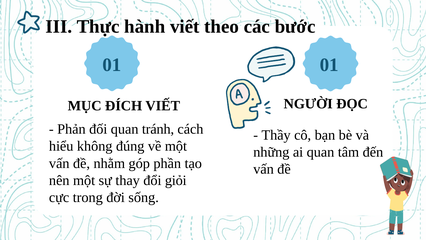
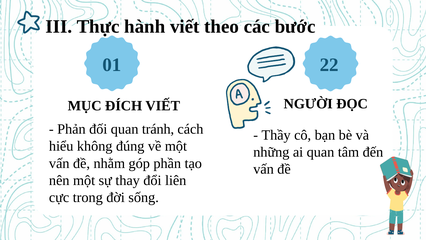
01 01: 01 -> 22 (329, 65)
giỏi: giỏi -> liên (176, 180)
